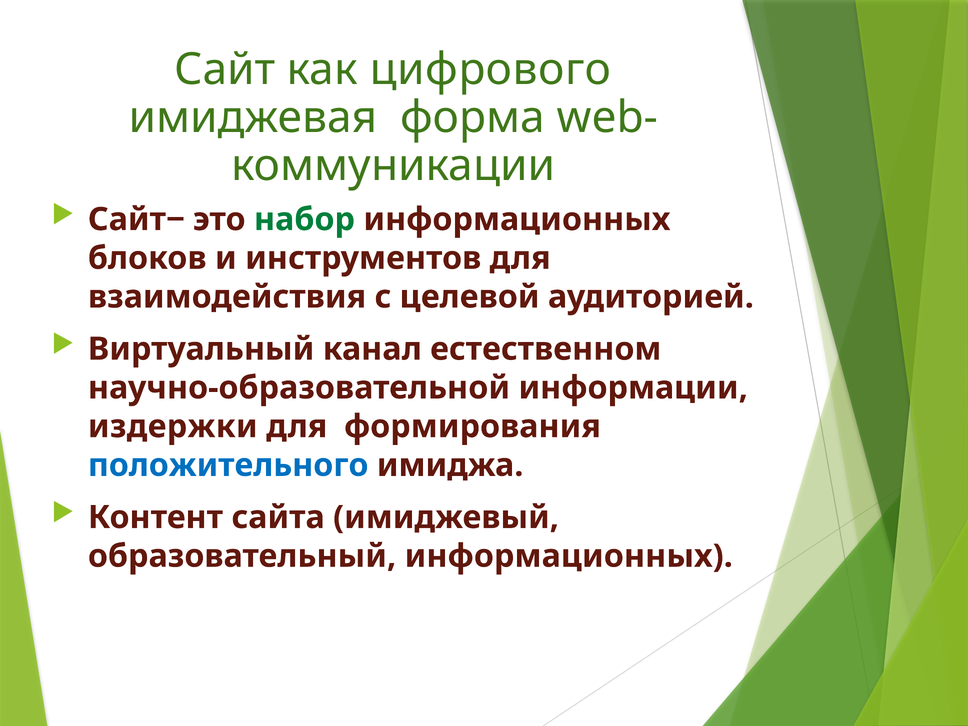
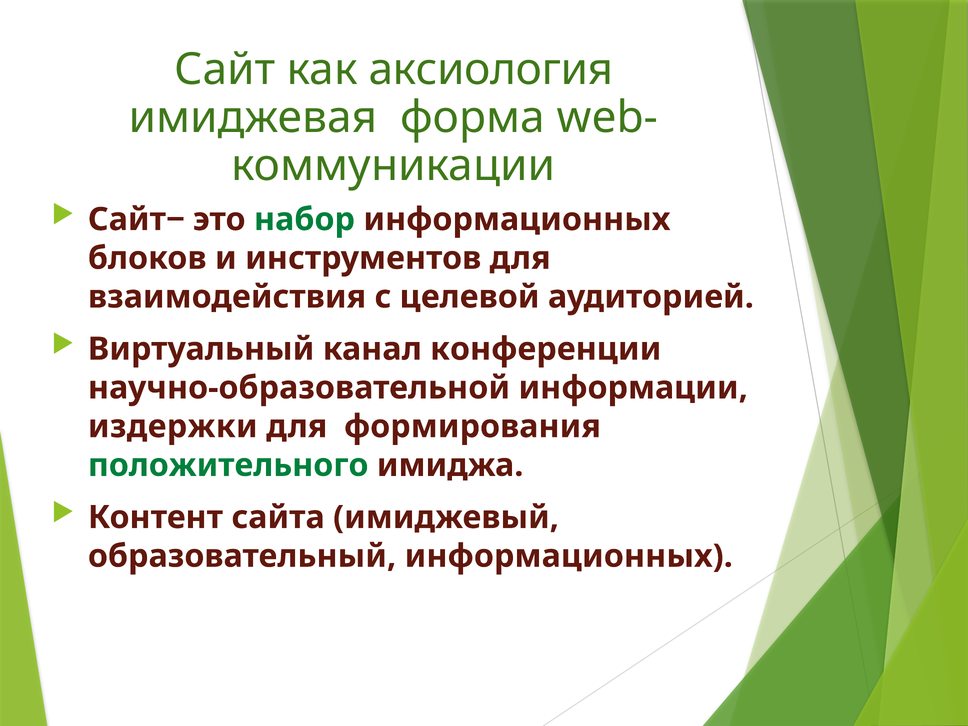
цифрового: цифрового -> аксиология (491, 70)
естественном: естественном -> конференции (546, 349)
положительного colour: blue -> green (228, 465)
